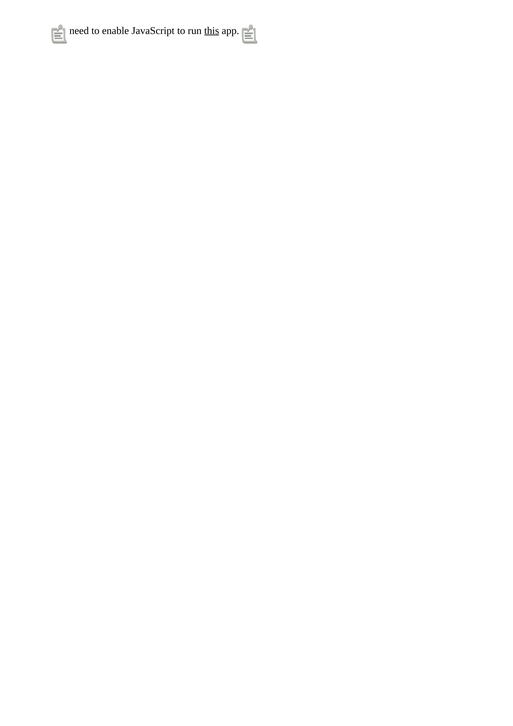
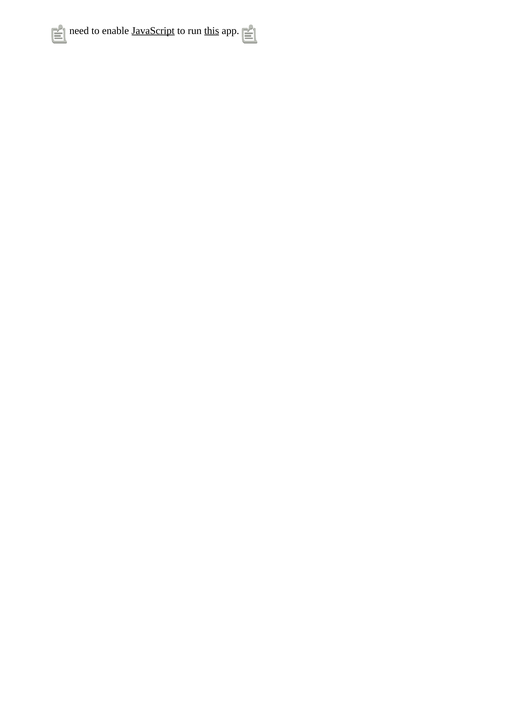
JavaScript underline: none -> present (153, 31)
